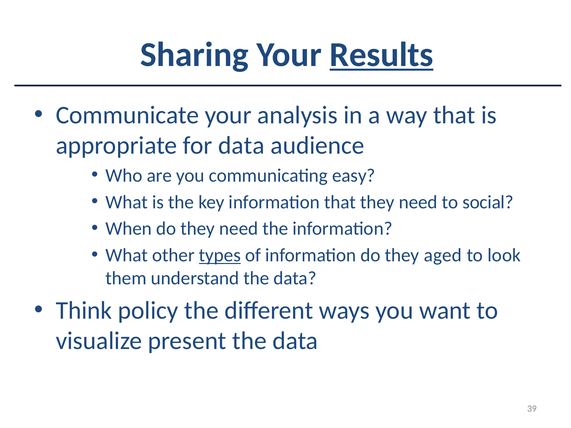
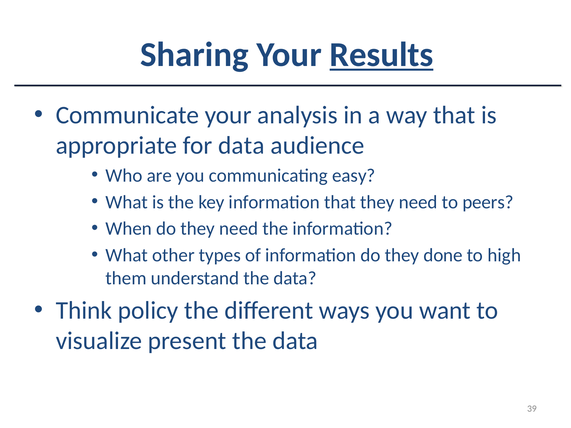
social: social -> peers (488, 202)
types underline: present -> none (220, 255)
aged: aged -> done (443, 255)
look: look -> high (504, 255)
